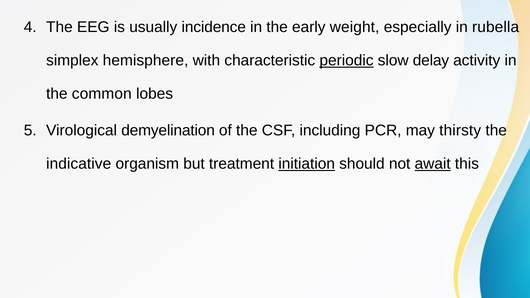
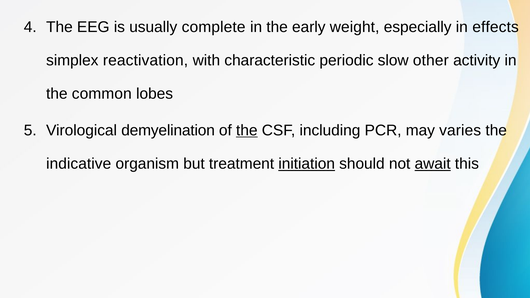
incidence: incidence -> complete (214, 27)
rubella: rubella -> effects (496, 27)
hemisphere: hemisphere -> reactivation (145, 61)
periodic underline: present -> none (346, 61)
delay: delay -> other (431, 61)
the underline: none -> present (247, 130)
thirsty: thirsty -> varies (460, 130)
